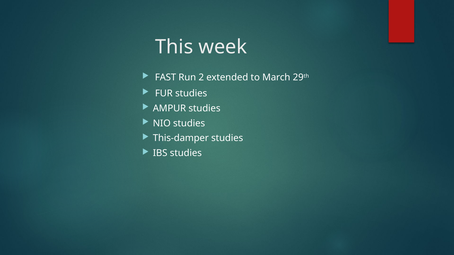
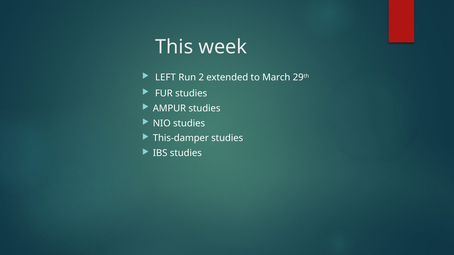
FAST: FAST -> LEFT (165, 78)
